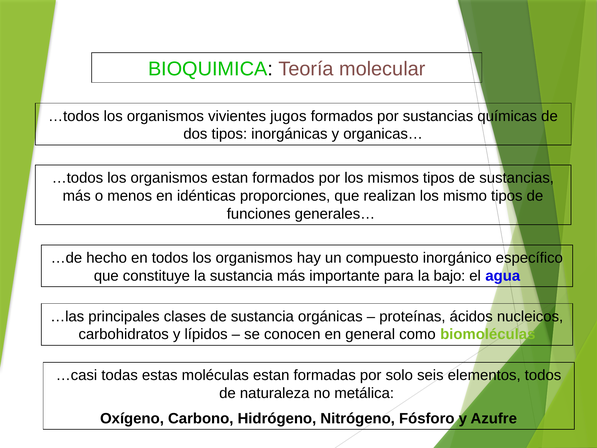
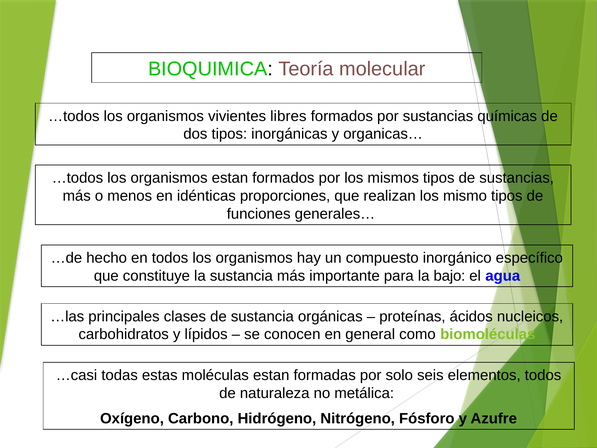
jugos: jugos -> libres (288, 116)
